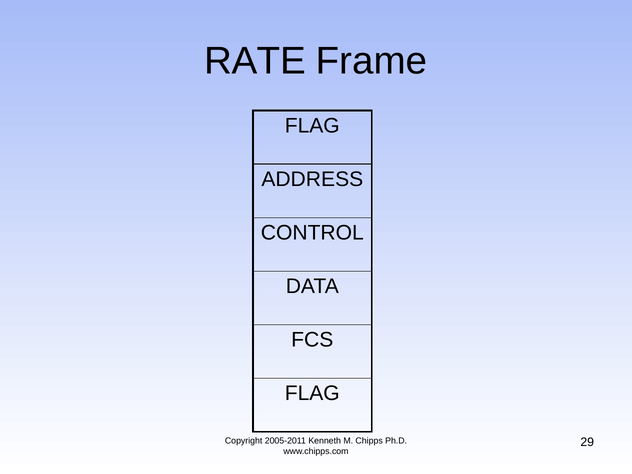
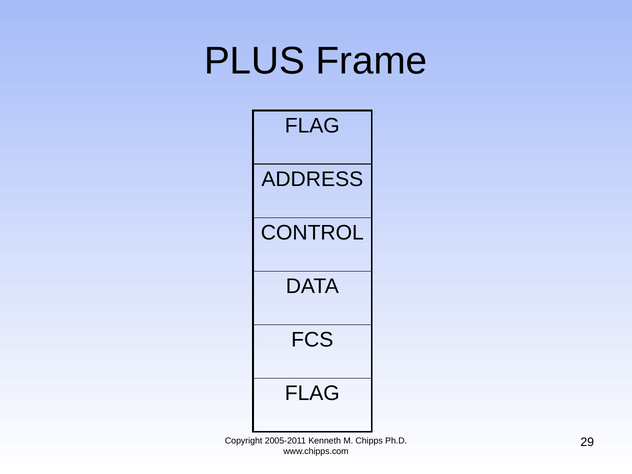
RATE: RATE -> PLUS (255, 61)
